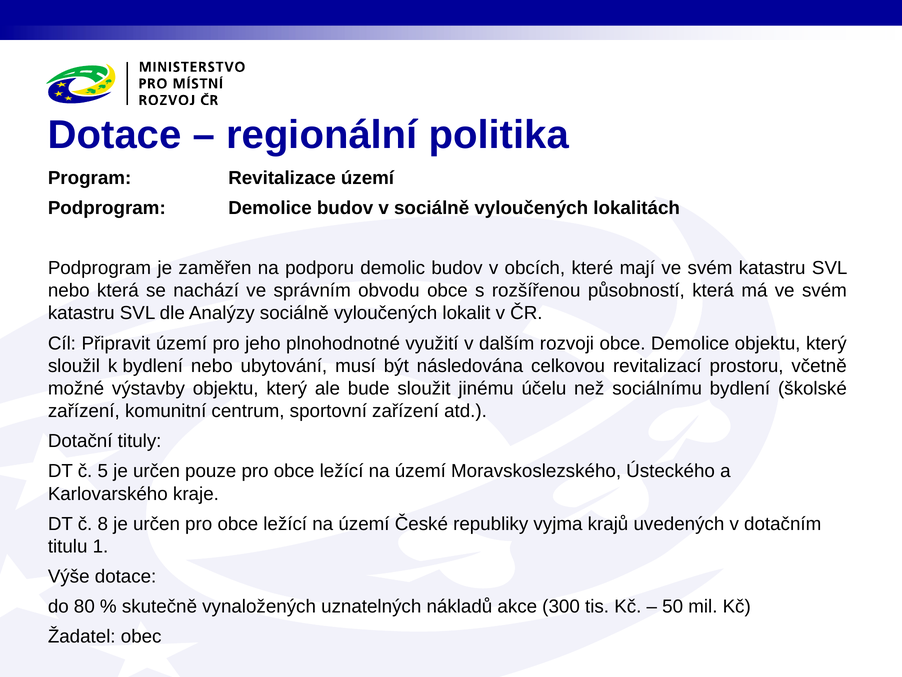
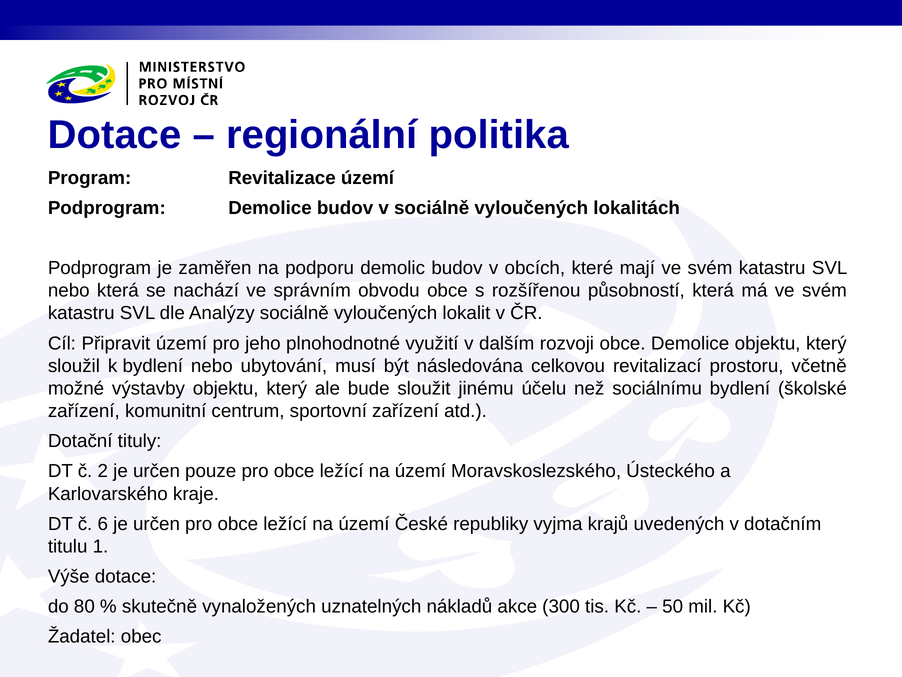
5: 5 -> 2 (103, 471)
8: 8 -> 6 (103, 524)
